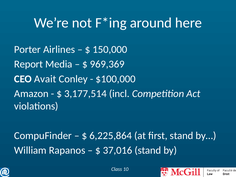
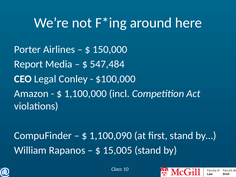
969,369: 969,369 -> 547,484 (107, 64)
Avait: Avait -> Legal (45, 79)
3,177,514: 3,177,514 -> 1,100,000 (85, 94)
6,225,864: 6,225,864 -> 1,100,090 (111, 136)
37,016: 37,016 -> 15,005 (118, 150)
